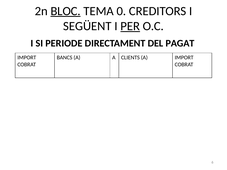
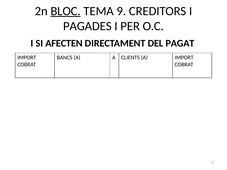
0: 0 -> 9 (121, 11)
SEGÜENT: SEGÜENT -> PAGADES (87, 26)
PER underline: present -> none (130, 26)
PERIODE: PERIODE -> AFECTEN (64, 43)
